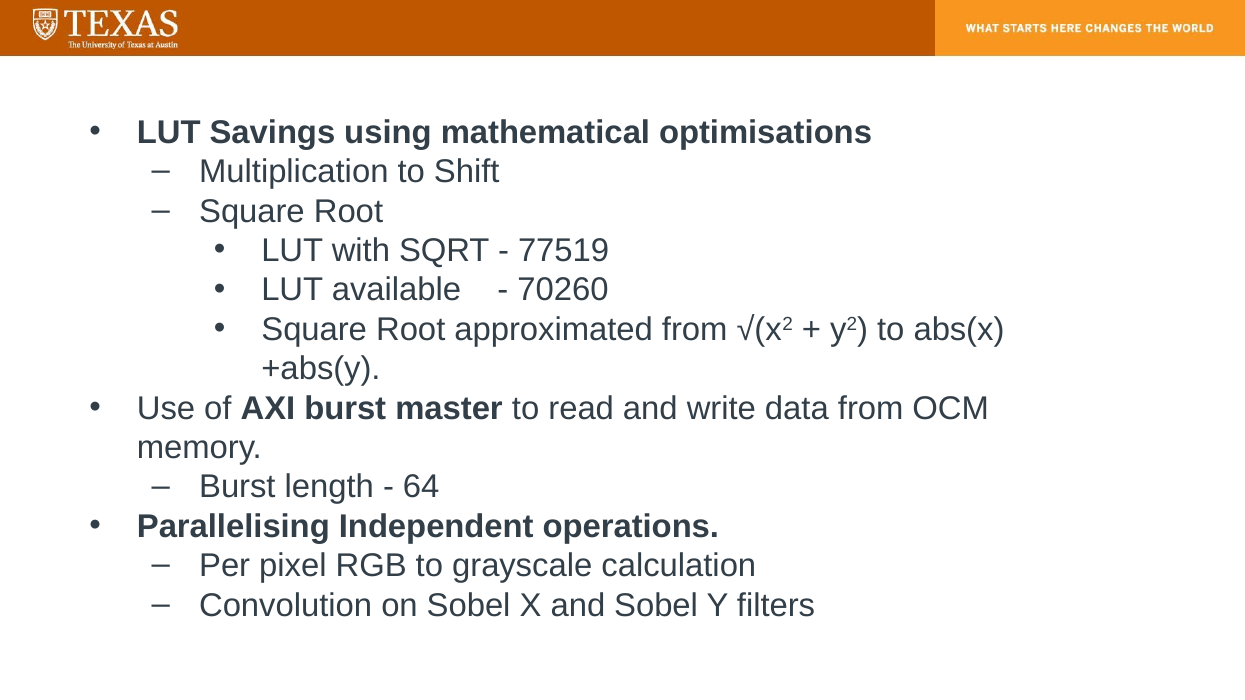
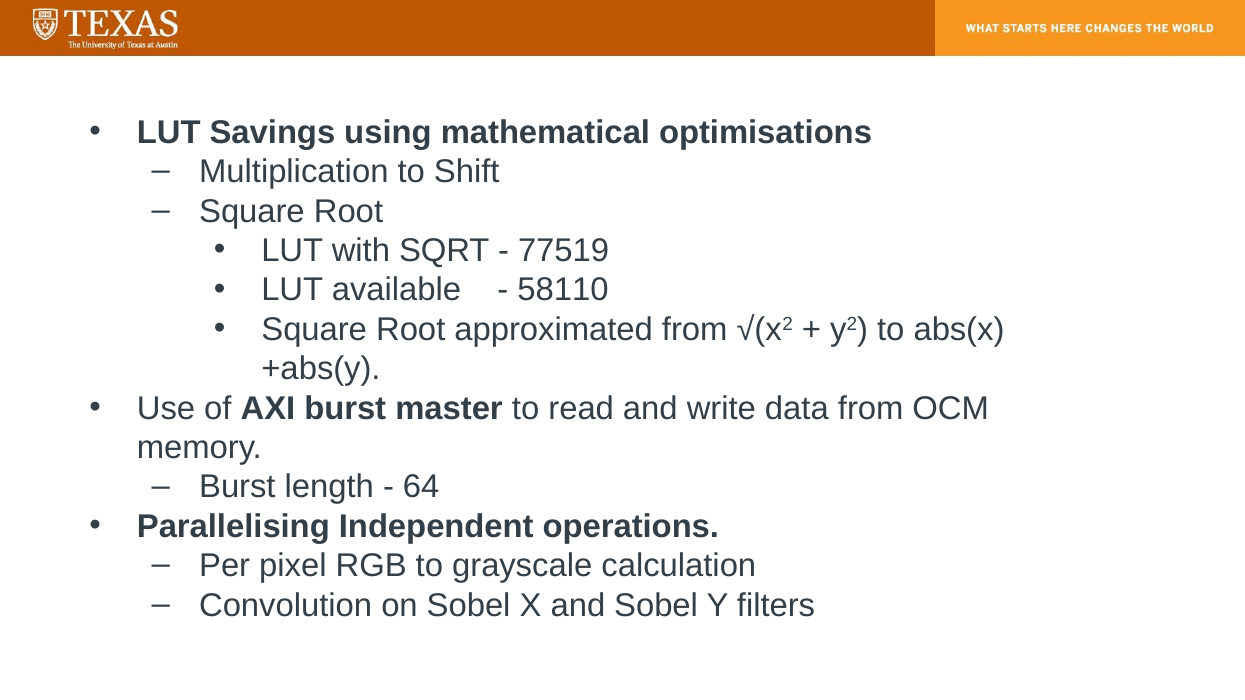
70260: 70260 -> 58110 (563, 290)
